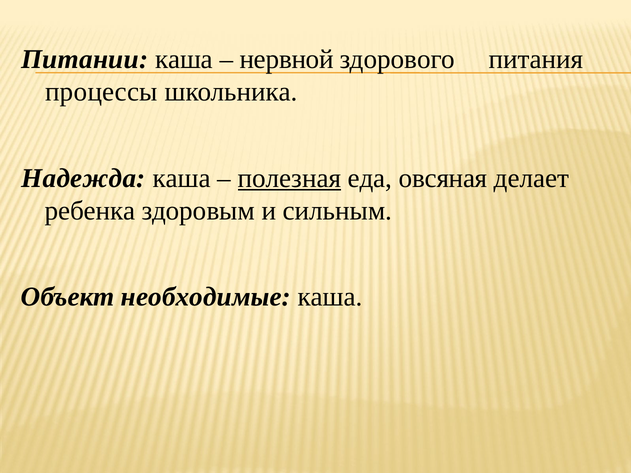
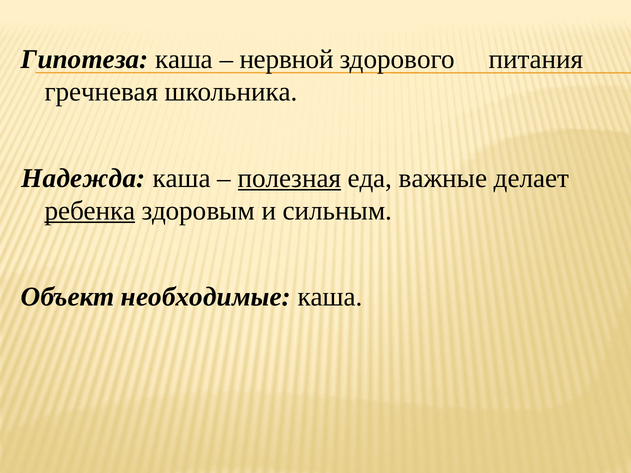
Питании: Питании -> Гипотеза (85, 59)
процессы: процессы -> гречневая (101, 92)
овсяная: овсяная -> важные (443, 178)
ребенка underline: none -> present (90, 211)
